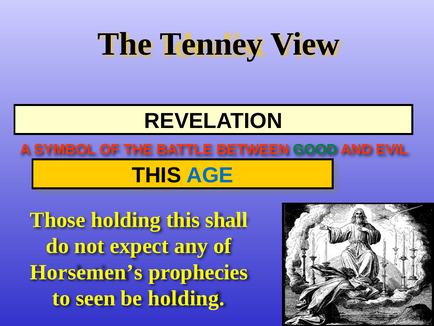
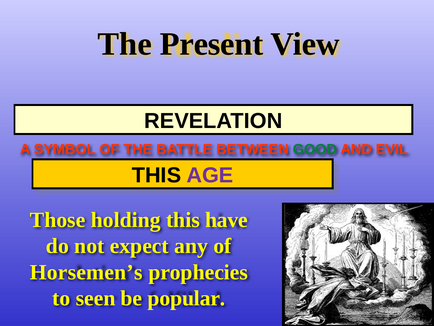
Tenney: Tenney -> Present (212, 44)
AGE colour: blue -> purple (210, 175)
shall: shall -> have (226, 220)
be holding: holding -> popular (186, 298)
